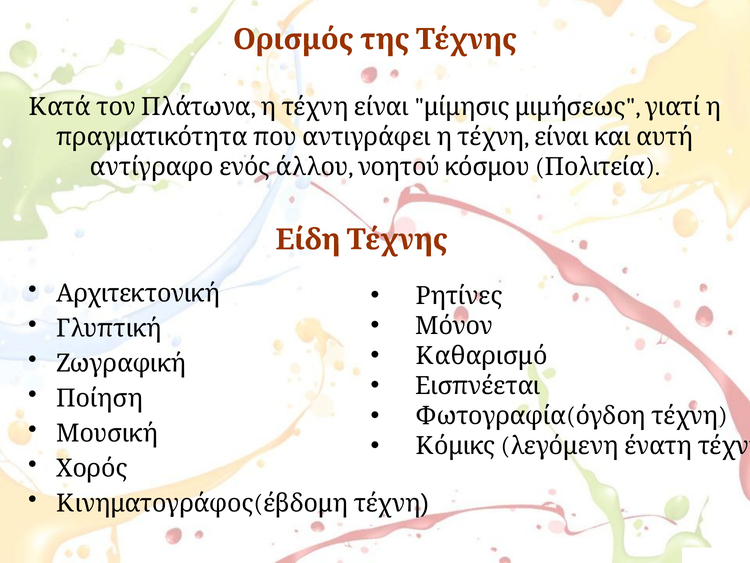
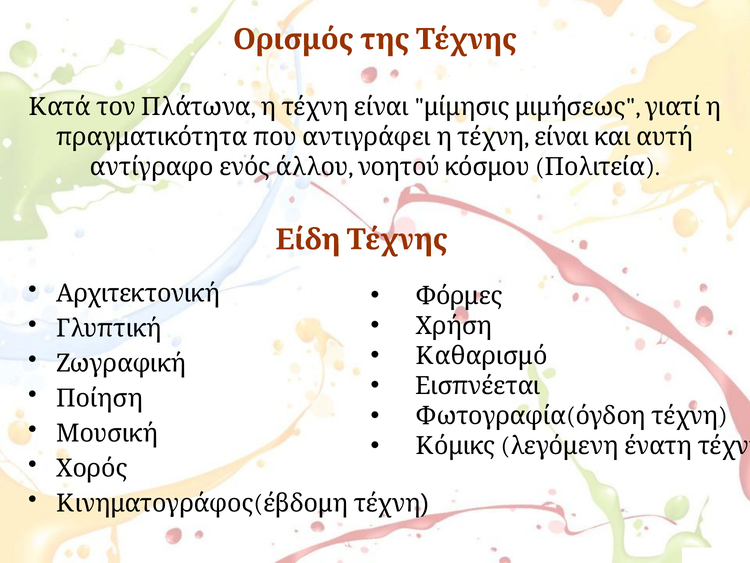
Ρητίνες: Ρητίνες -> Φόρμες (459, 296)
Μόνον: Μόνον -> Χρήση (454, 326)
